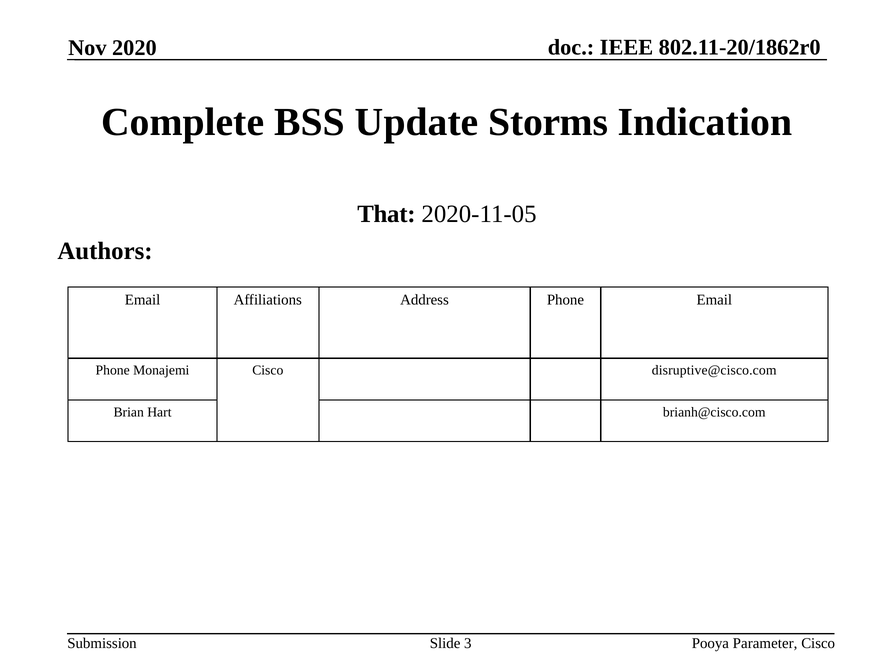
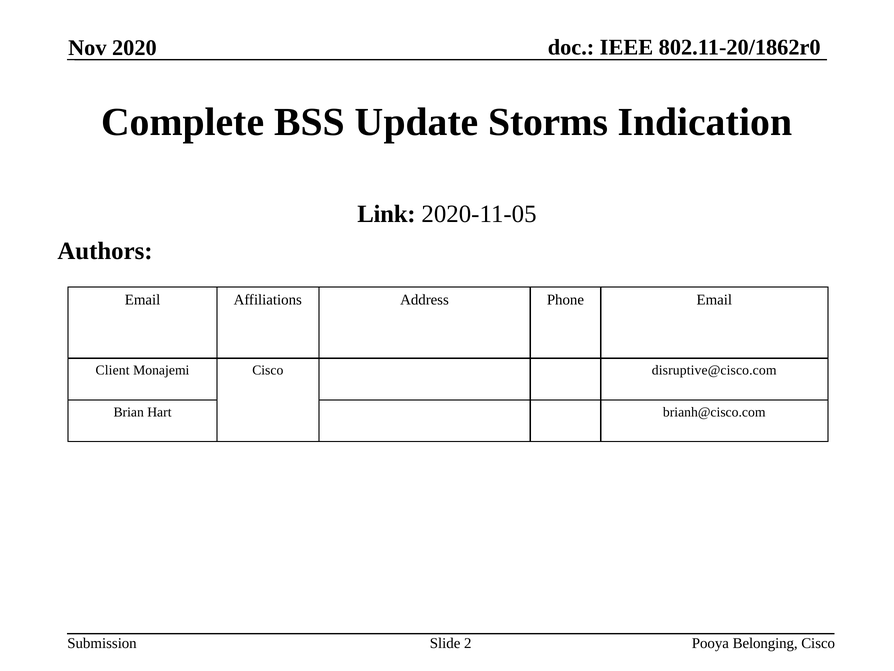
That: That -> Link (386, 214)
Phone: Phone -> Client (113, 370)
3: 3 -> 2 (468, 643)
Parameter: Parameter -> Belonging (765, 643)
